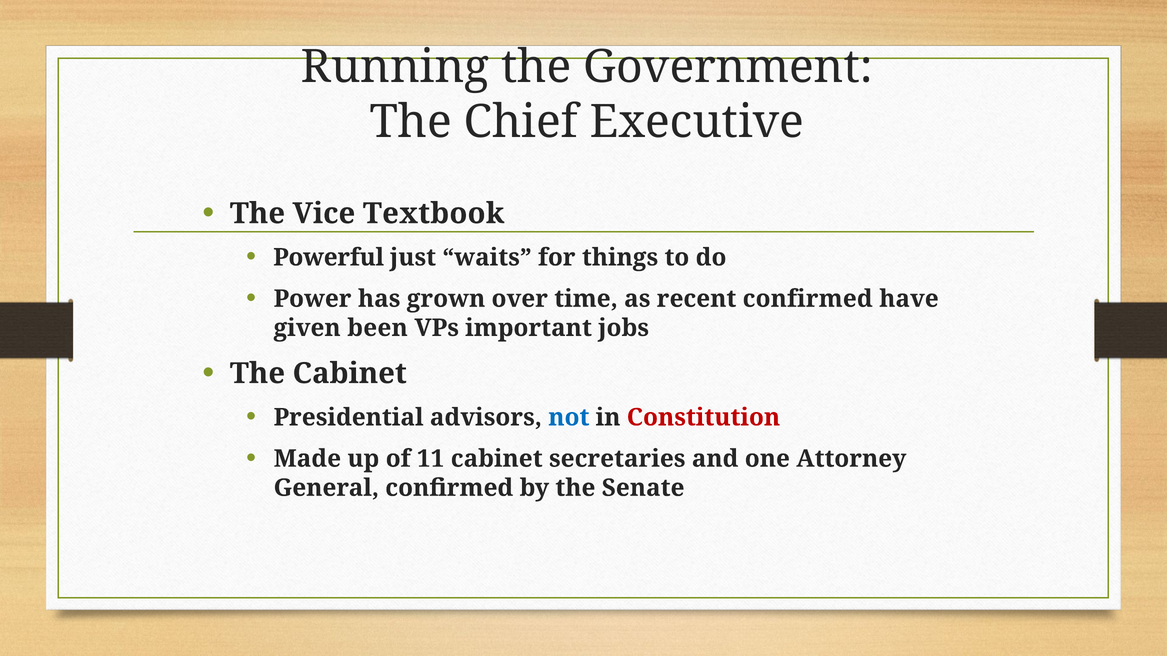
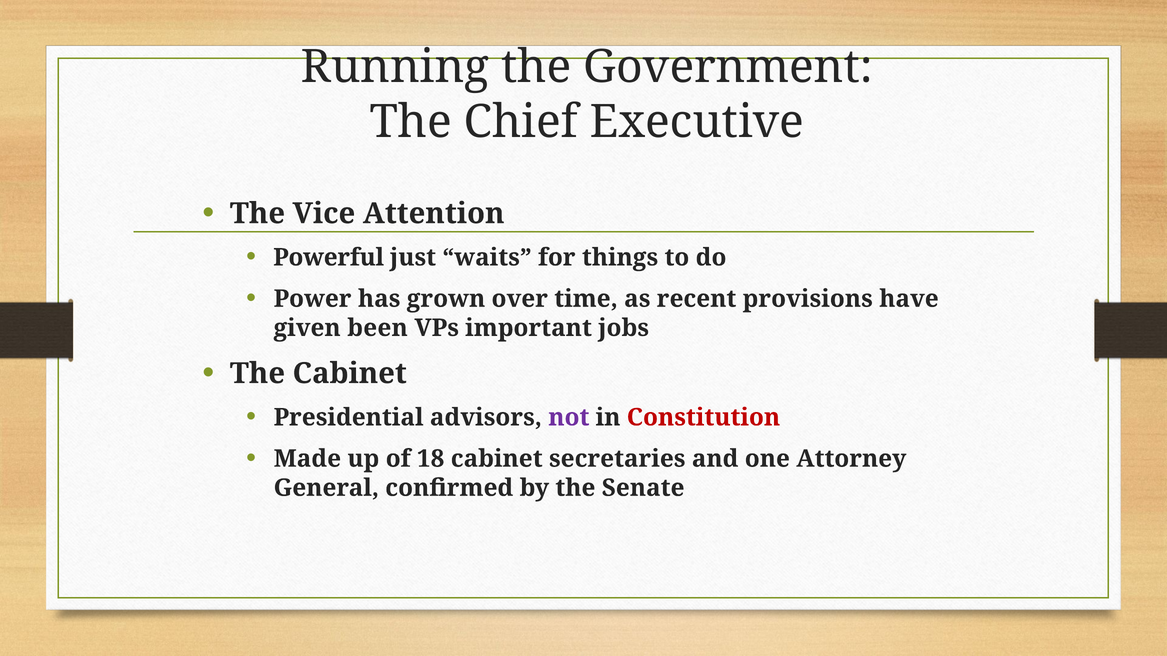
Textbook: Textbook -> Attention (434, 214)
recent confirmed: confirmed -> provisions (808, 299)
not colour: blue -> purple (569, 418)
11: 11 -> 18 (431, 459)
